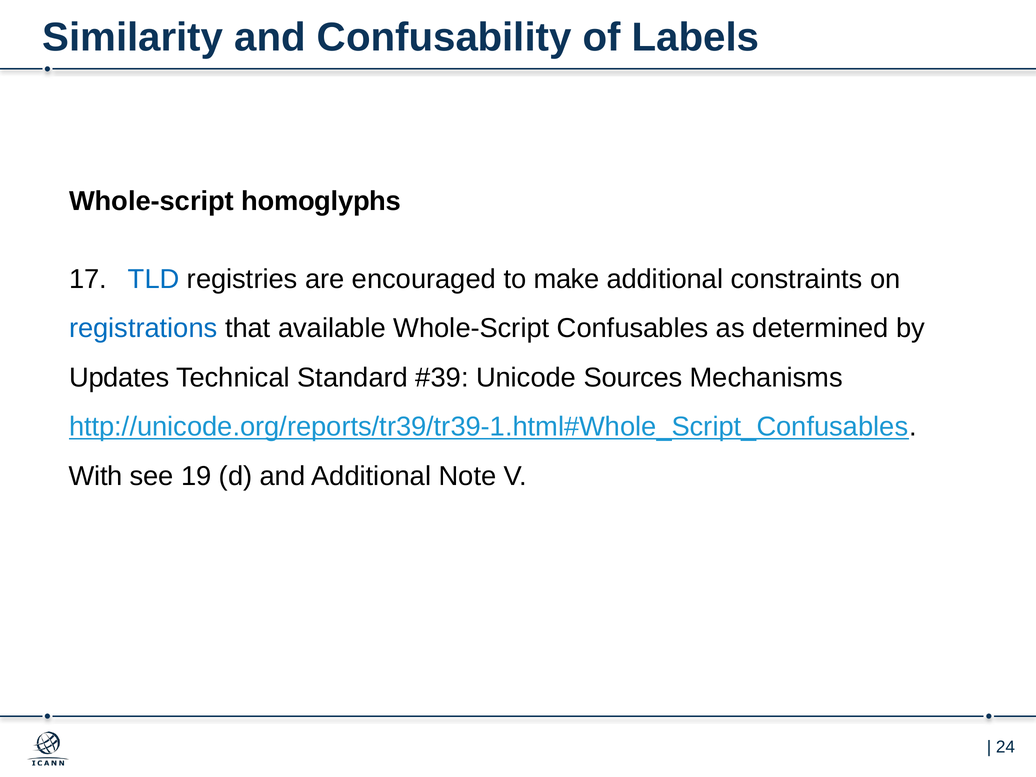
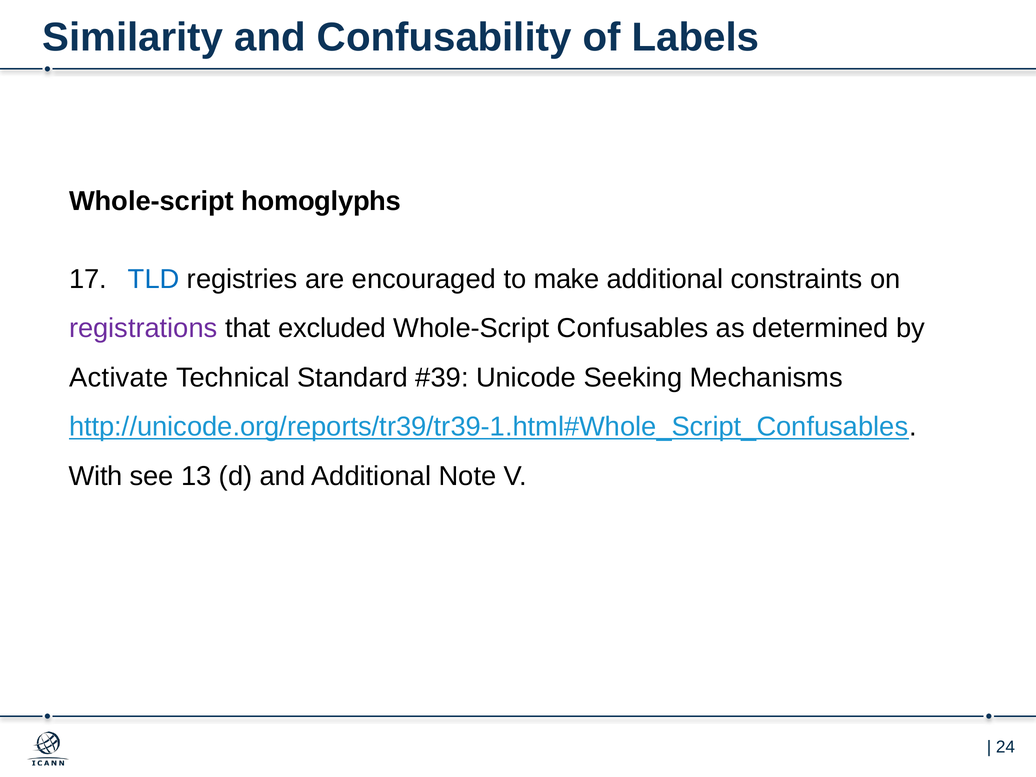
registrations colour: blue -> purple (143, 328)
available: available -> excluded (332, 328)
Updates: Updates -> Activate (119, 378)
Sources: Sources -> Seeking (633, 378)
19: 19 -> 13 (196, 476)
